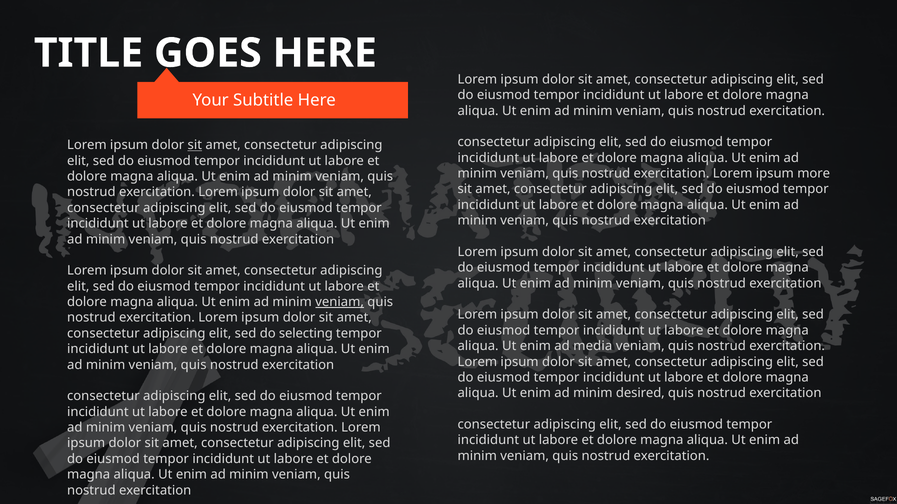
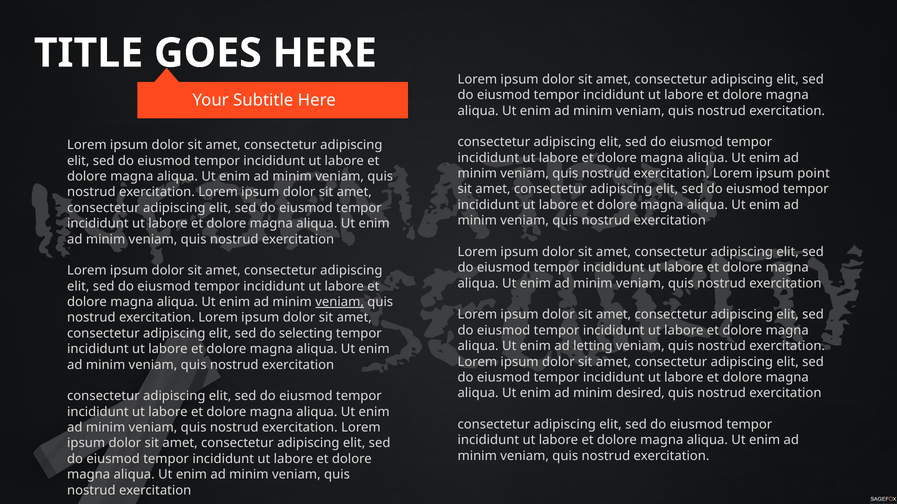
sit underline: present -> none (195, 145)
more: more -> point (814, 174)
media: media -> letting (593, 346)
